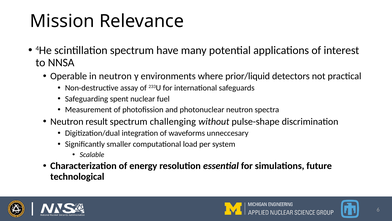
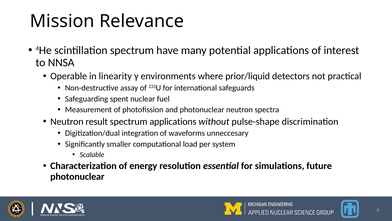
in neutron: neutron -> linearity (115, 76)
spectrum challenging: challenging -> applications (173, 121)
technological: technological -> photonuclear (77, 176)
